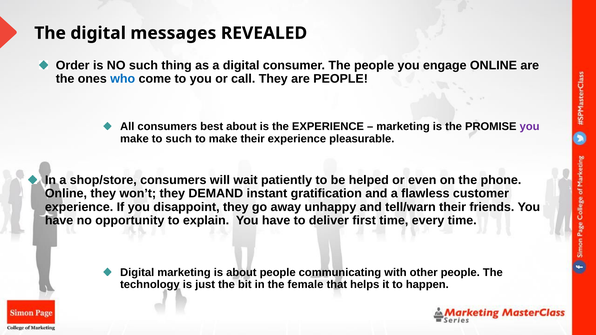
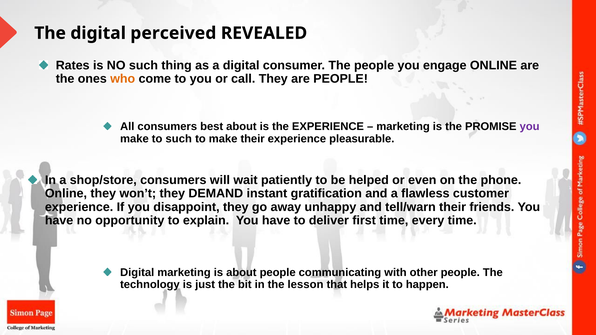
messages: messages -> perceived (173, 33)
Order: Order -> Rates (73, 66)
who colour: blue -> orange (123, 79)
female: female -> lesson (305, 285)
